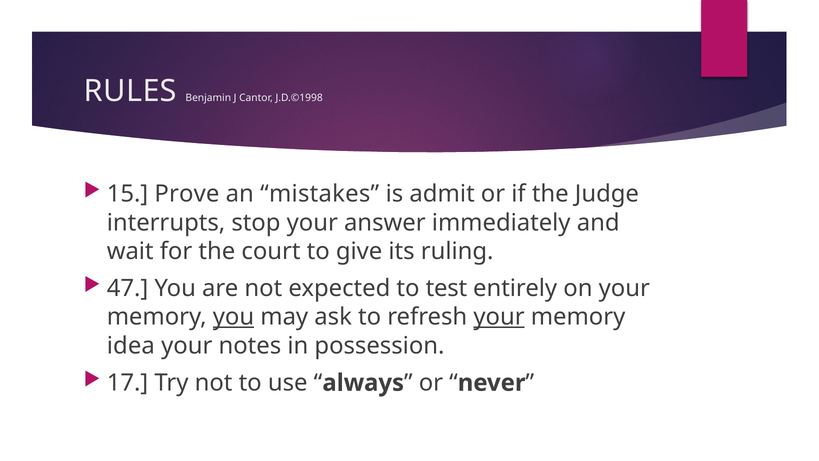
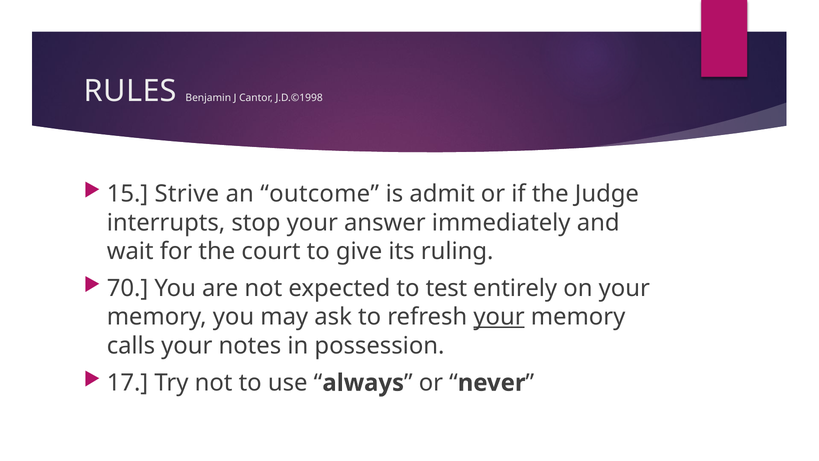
Prove: Prove -> Strive (187, 194)
mistakes: mistakes -> outcome (320, 194)
47: 47 -> 70 (128, 288)
you underline: present -> none (233, 317)
idea: idea -> calls (131, 345)
